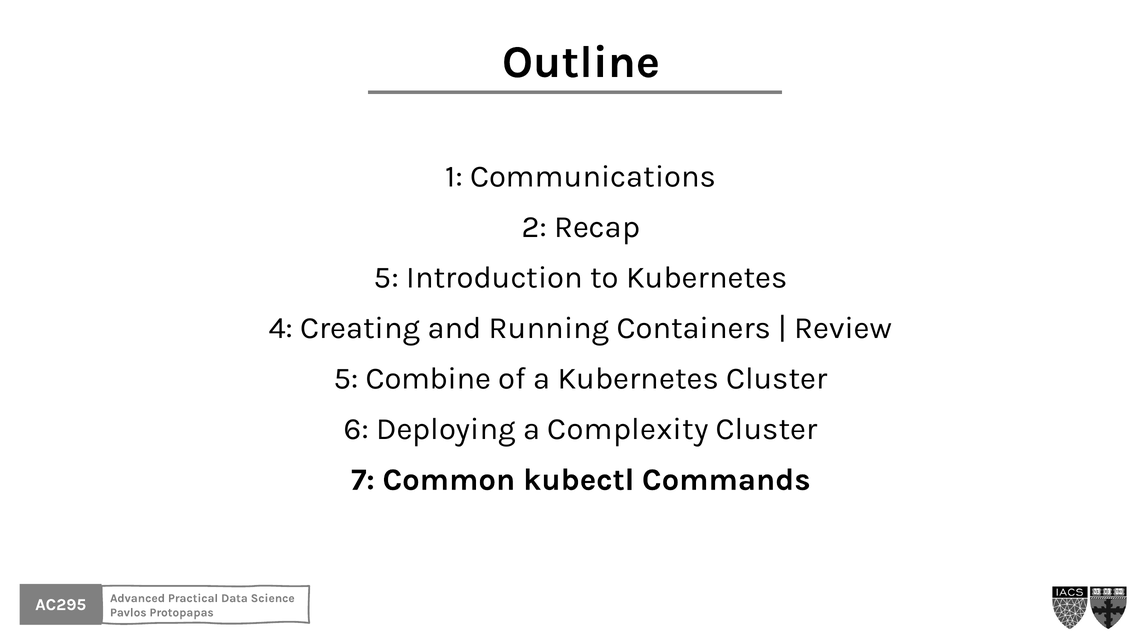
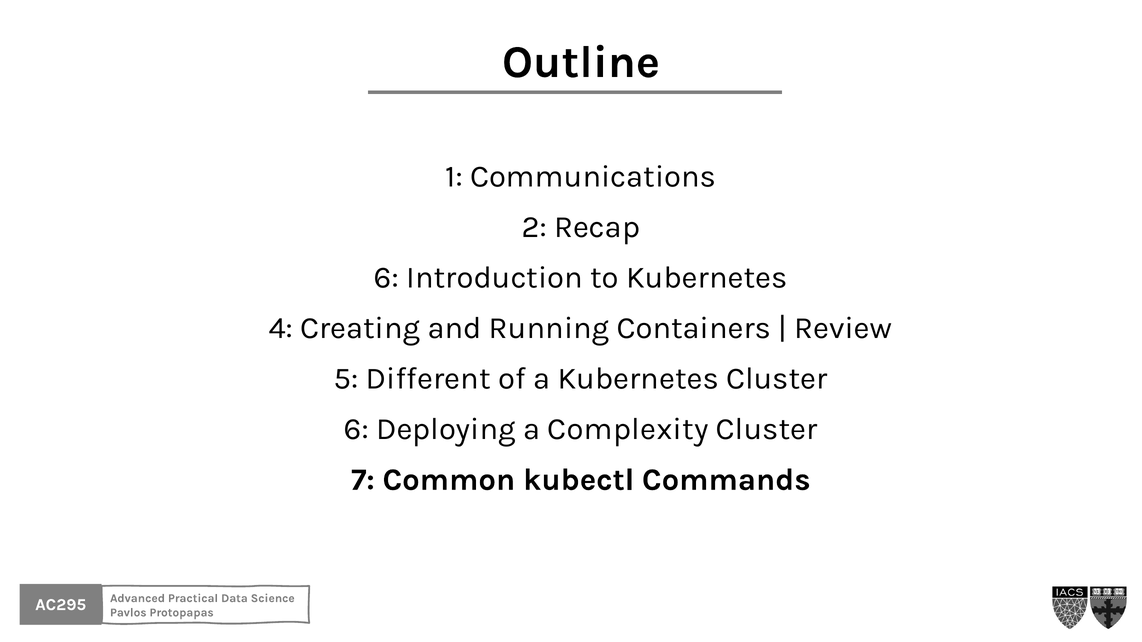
5: 5 -> 6 (386, 278)
Combine: Combine -> Different (428, 379)
